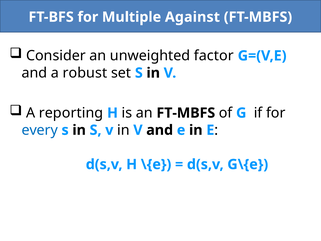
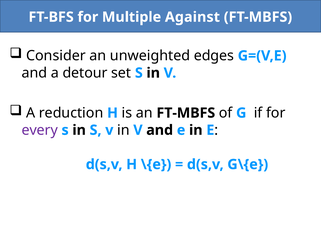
factor: factor -> edges (214, 56)
robust: robust -> detour (85, 73)
reporting: reporting -> reduction (71, 113)
every colour: blue -> purple (40, 130)
